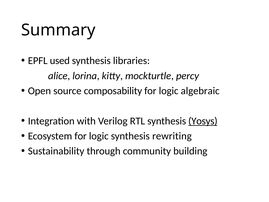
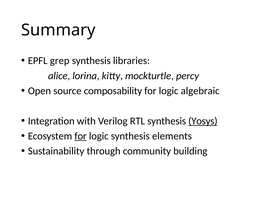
used: used -> grep (60, 61)
for underline: none -> present (81, 136)
rewriting: rewriting -> elements (172, 136)
